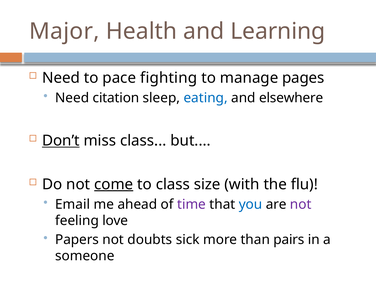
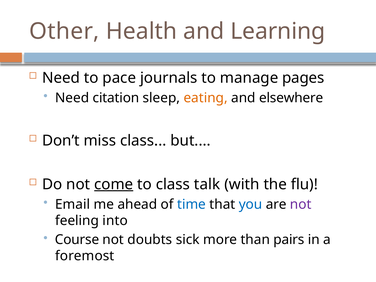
Major: Major -> Other (64, 31)
fighting: fighting -> journals (169, 78)
eating colour: blue -> orange (206, 98)
Don’t underline: present -> none (61, 141)
size: size -> talk (207, 184)
time colour: purple -> blue (191, 204)
love: love -> into (115, 221)
Papers: Papers -> Course (77, 240)
someone: someone -> foremost (85, 256)
